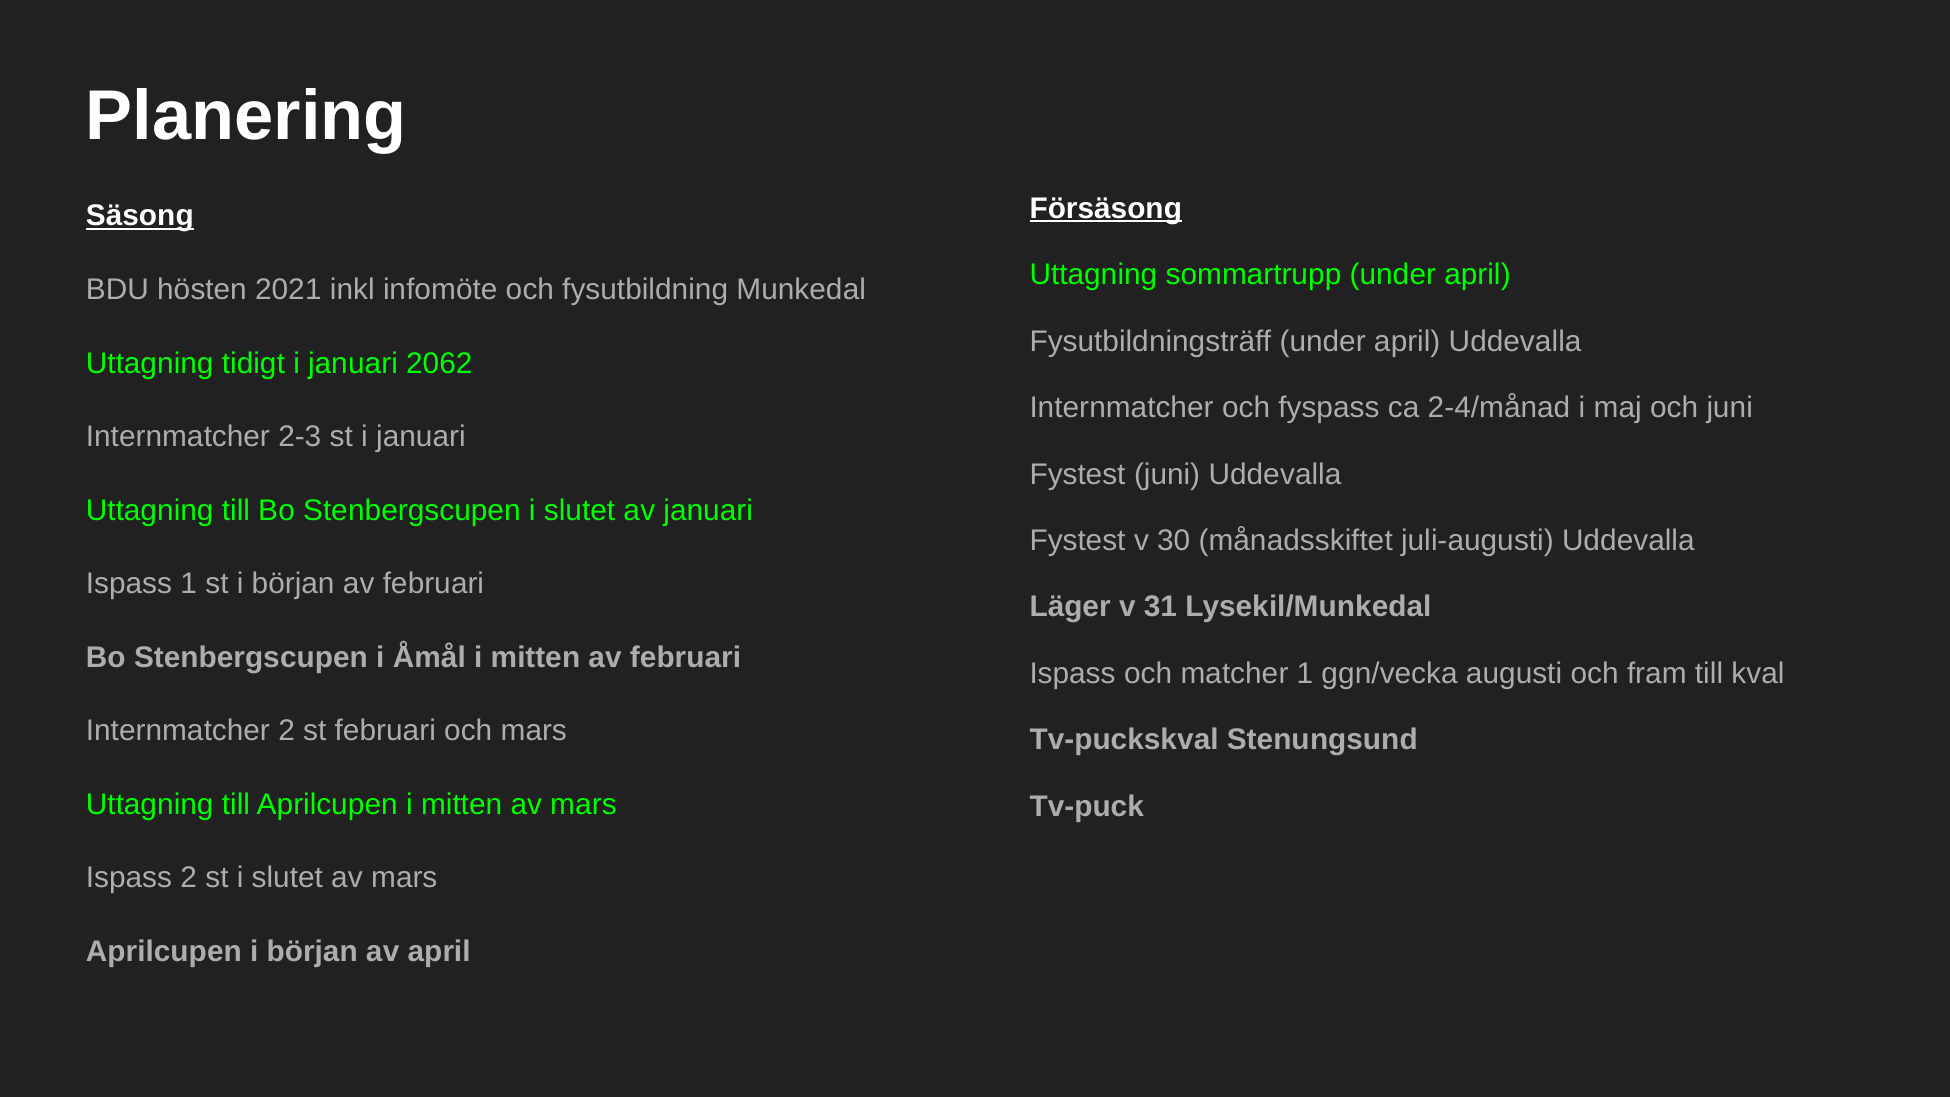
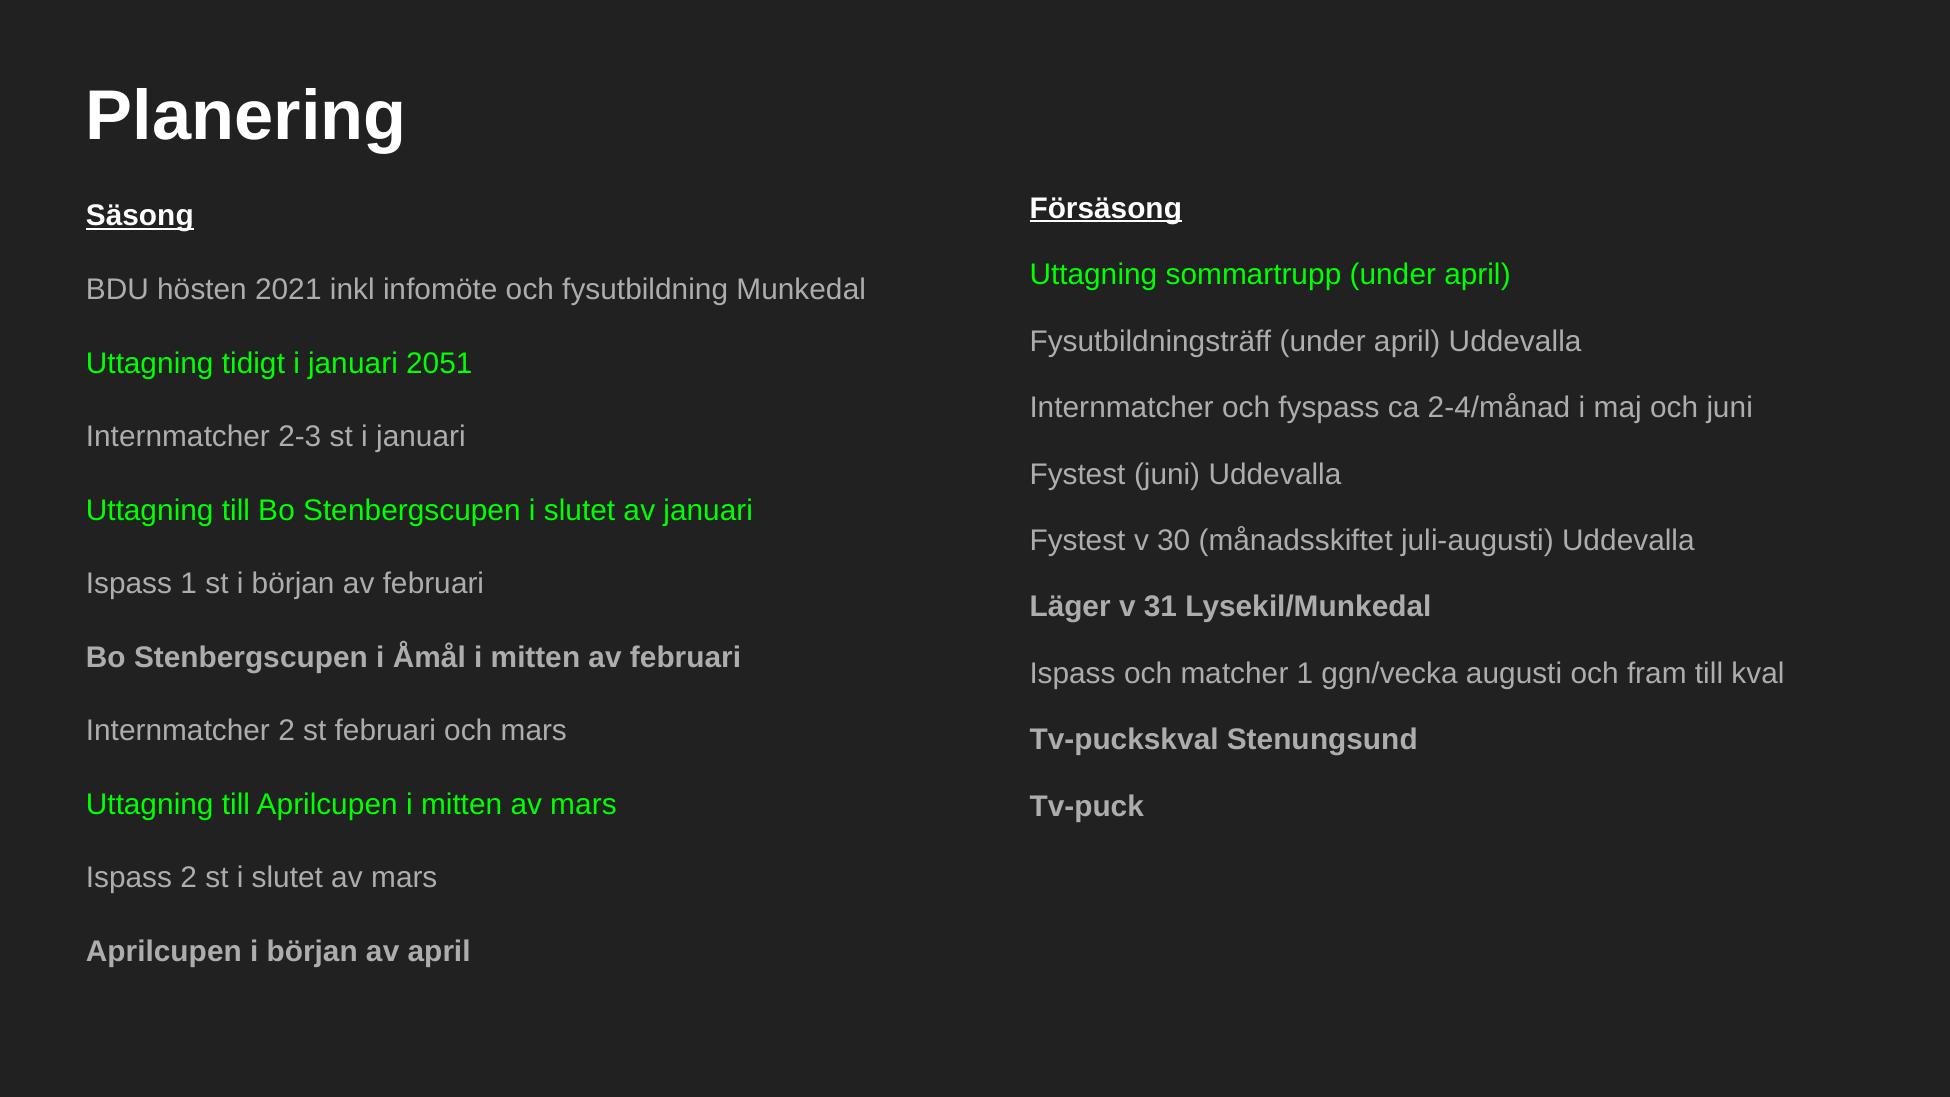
2062: 2062 -> 2051 (439, 363)
